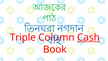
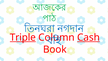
Triple underline: none -> present (23, 37)
